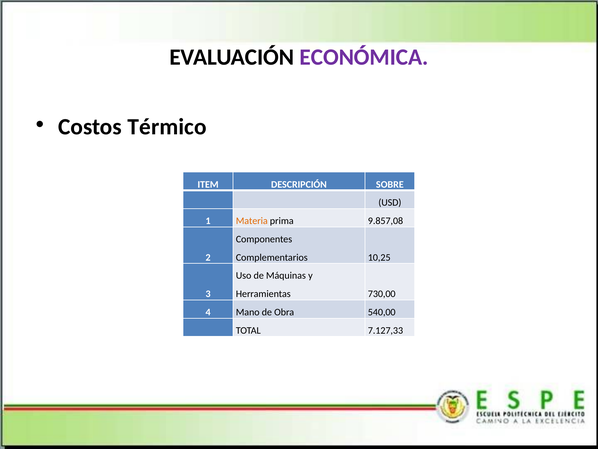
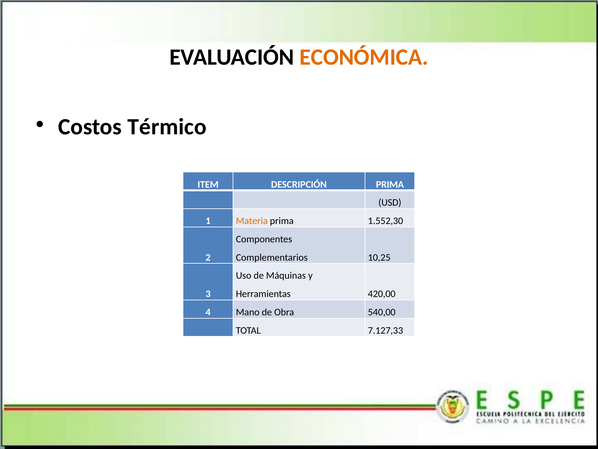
ECONÓMICA colour: purple -> orange (364, 57)
DESCRIPCIÓN SOBRE: SOBRE -> PRIMA (390, 184)
9.857,08: 9.857,08 -> 1.552,30 (386, 221)
730,00: 730,00 -> 420,00 (382, 294)
